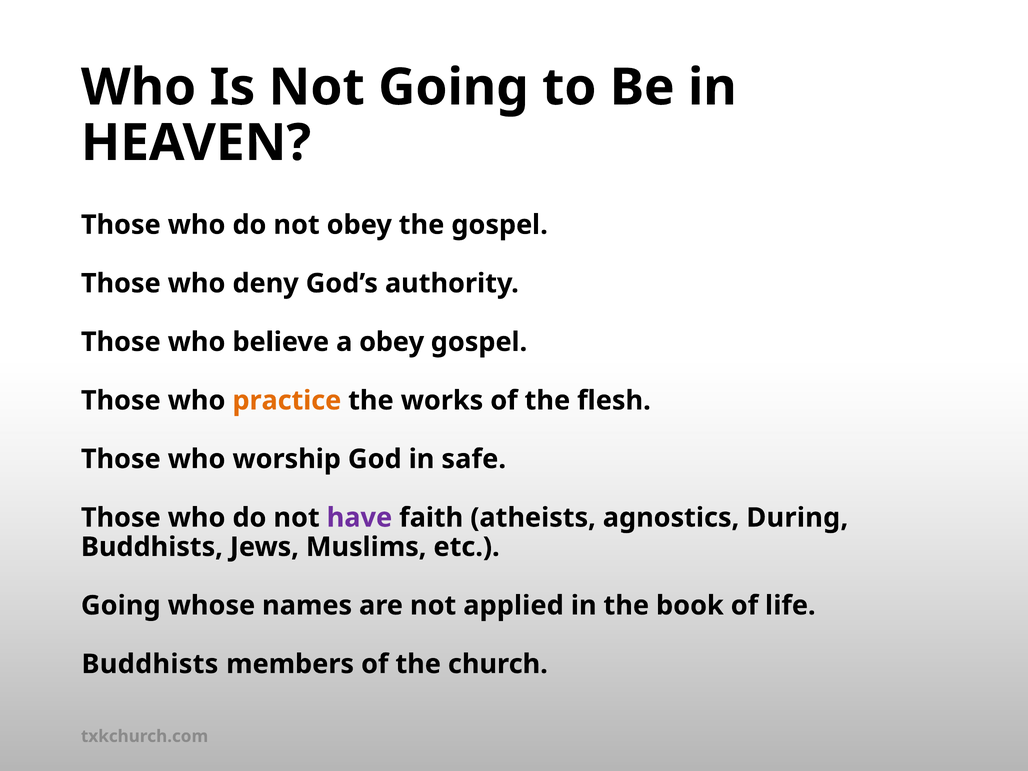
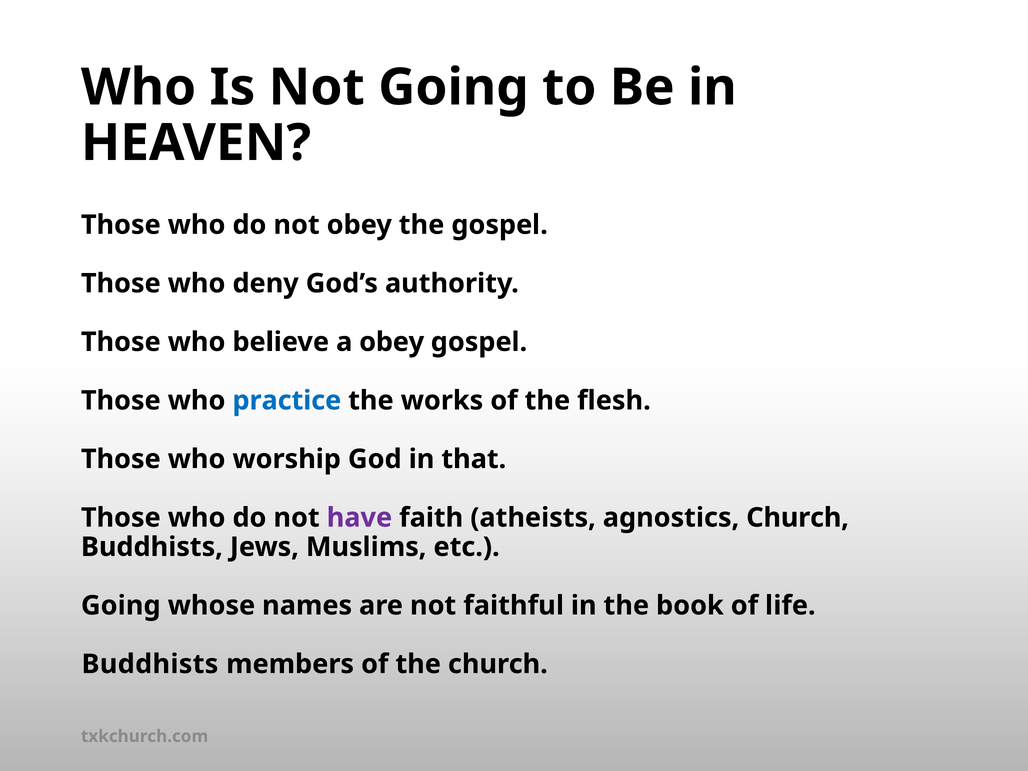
practice colour: orange -> blue (287, 401)
safe: safe -> that (474, 459)
agnostics During: During -> Church (798, 518)
applied: applied -> faithful (514, 606)
